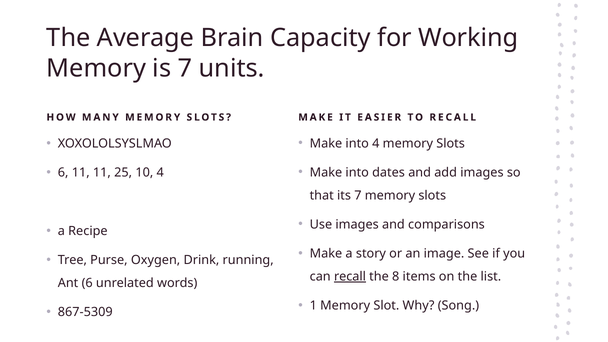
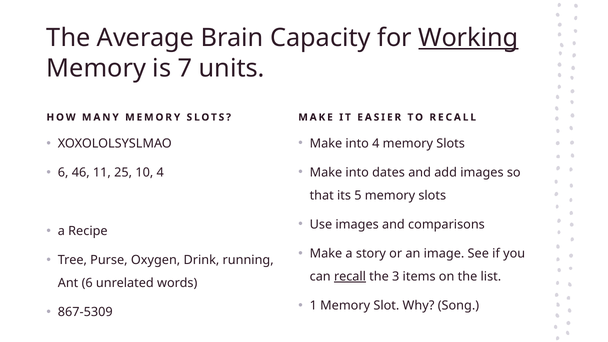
Working underline: none -> present (468, 38)
6 11: 11 -> 46 (81, 173)
its 7: 7 -> 5 (358, 195)
8: 8 -> 3 (396, 277)
